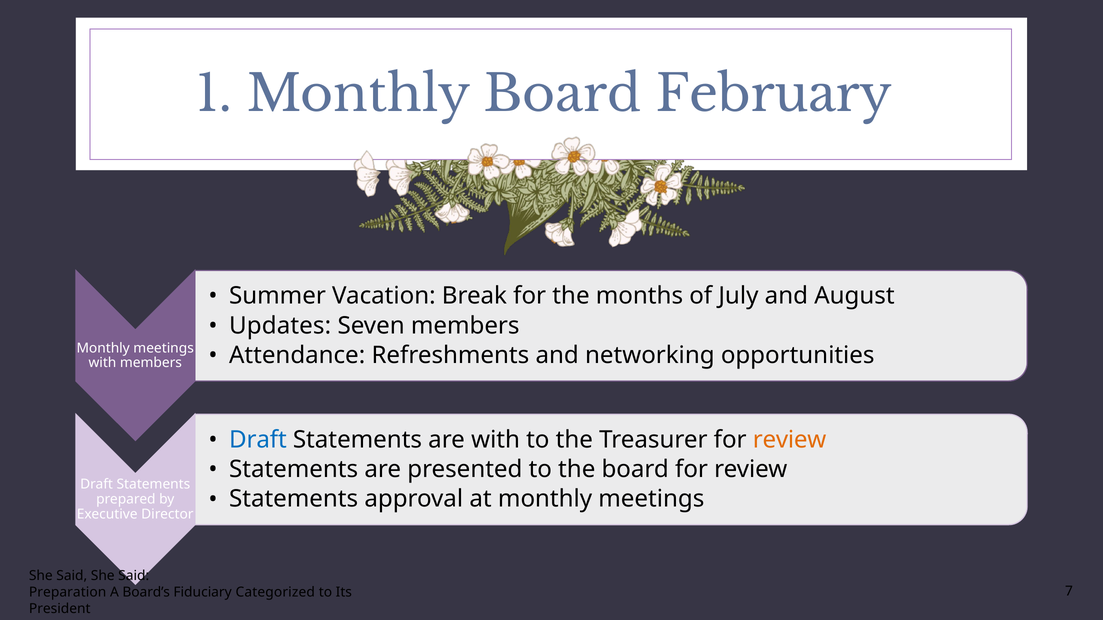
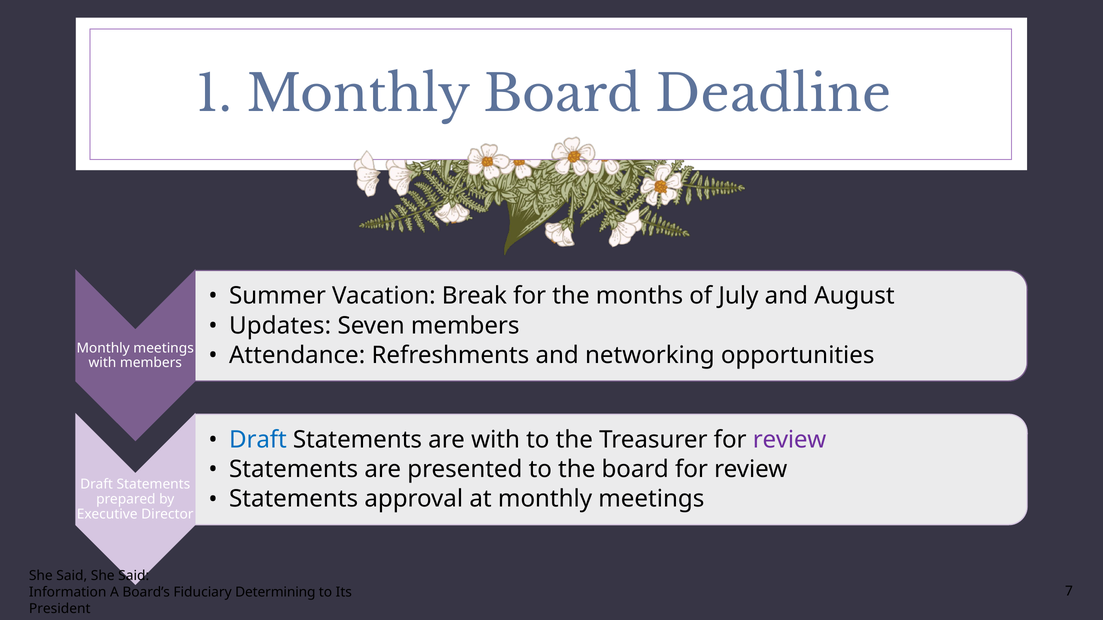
February: February -> Deadline (774, 95)
review colour: orange -> purple (790, 440)
Preparation: Preparation -> Information (68, 593)
Categorized: Categorized -> Determining (275, 593)
